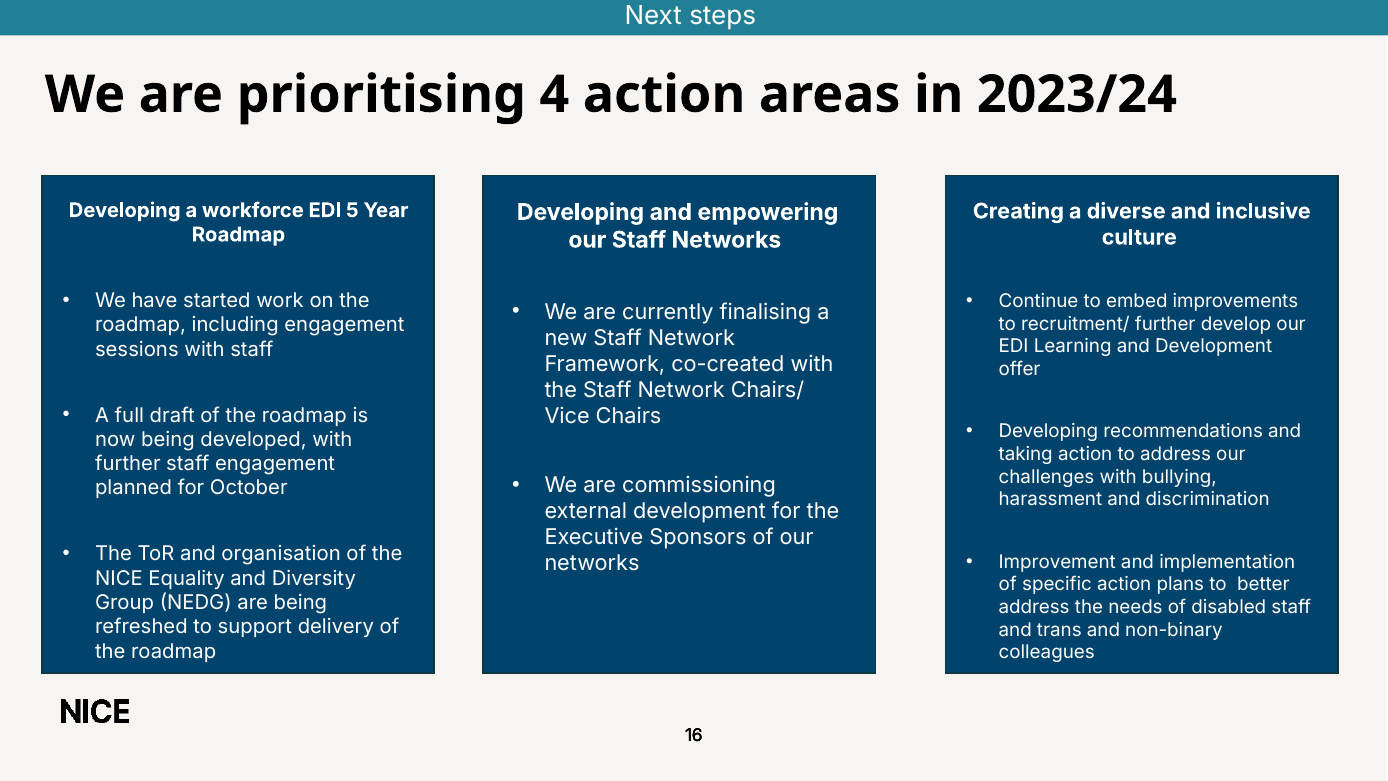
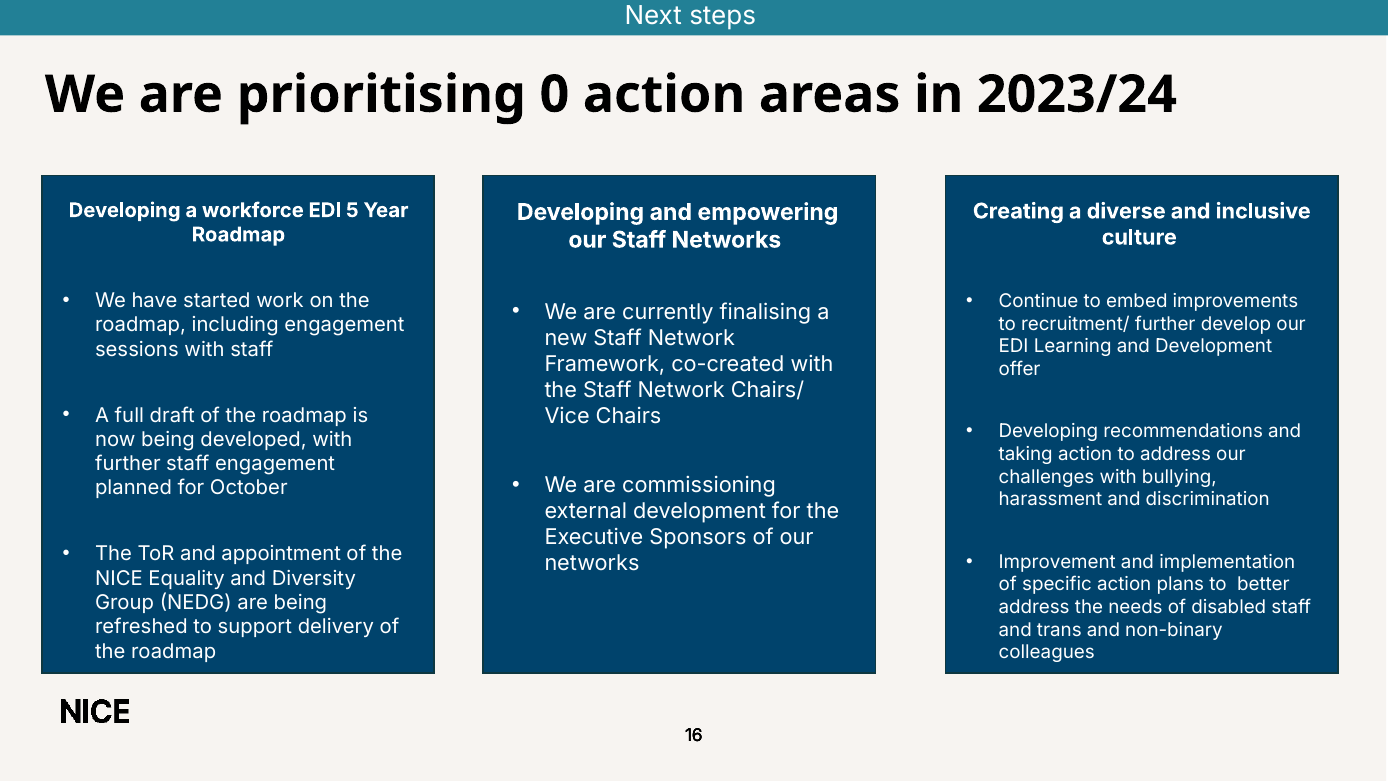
4: 4 -> 0 (554, 95)
organisation: organisation -> appointment (281, 554)
